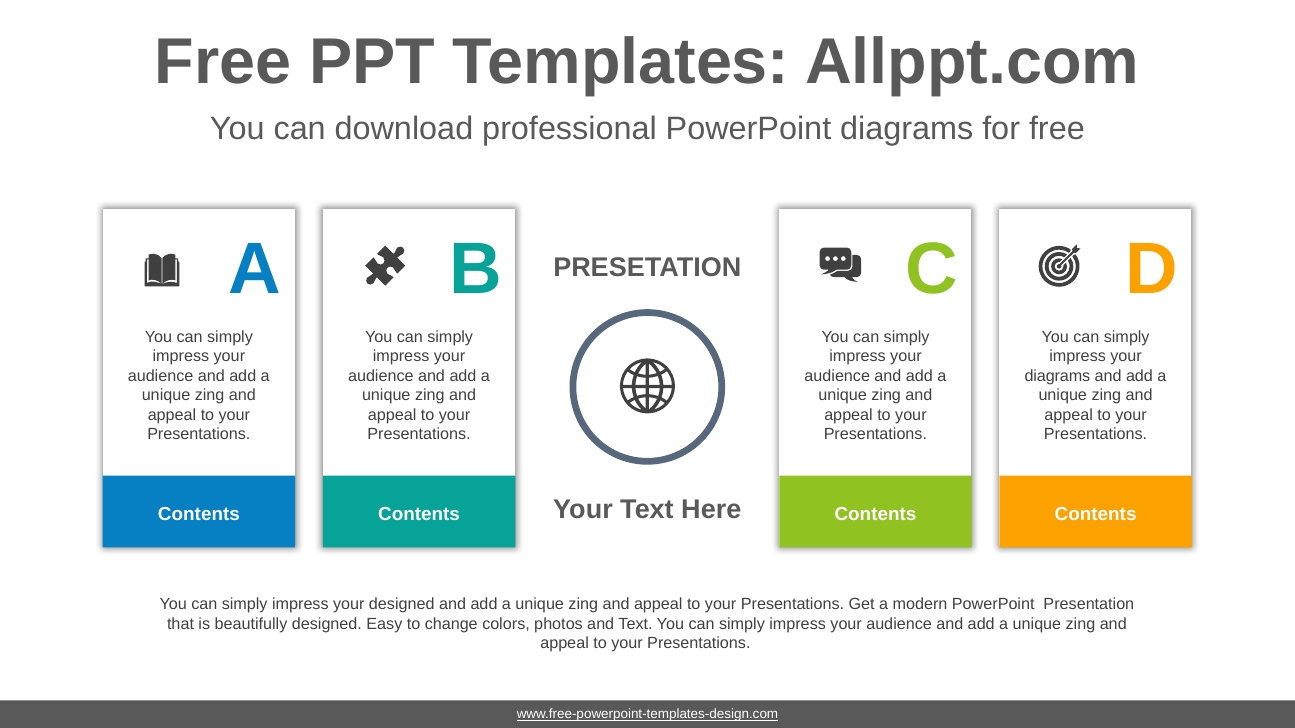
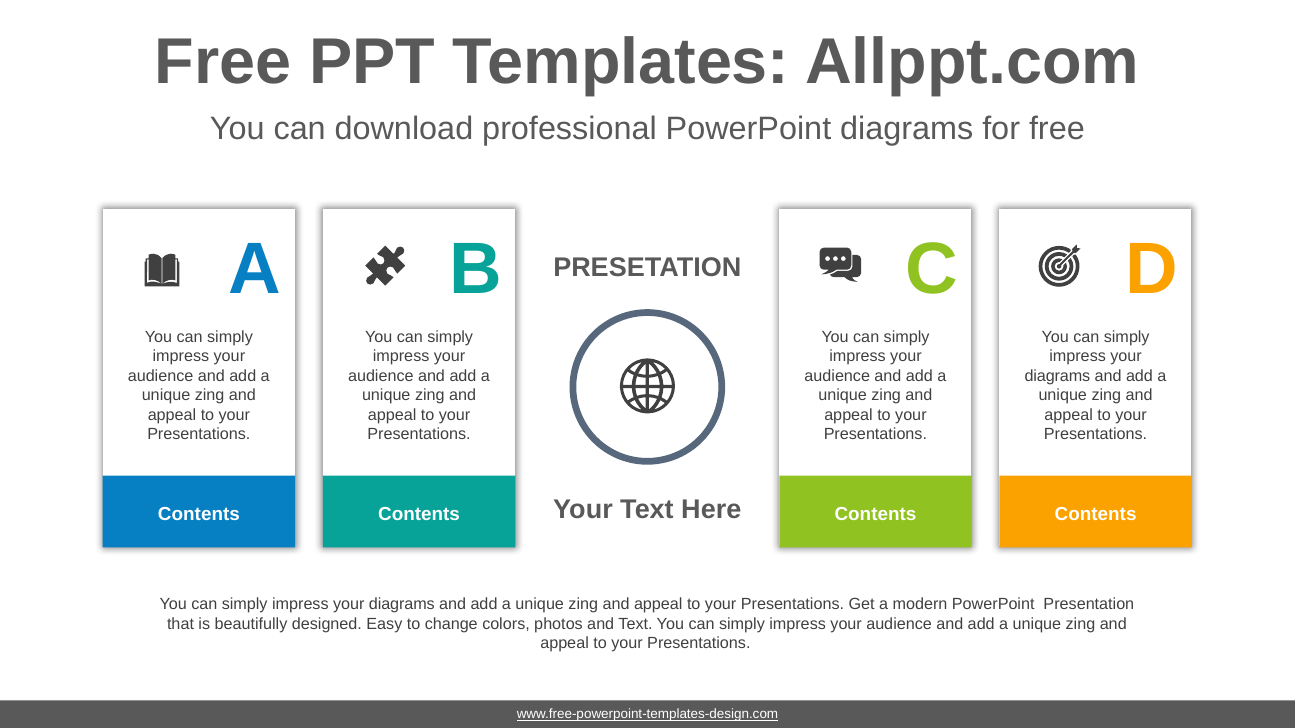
designed: designed -> diagrams (402, 605)
